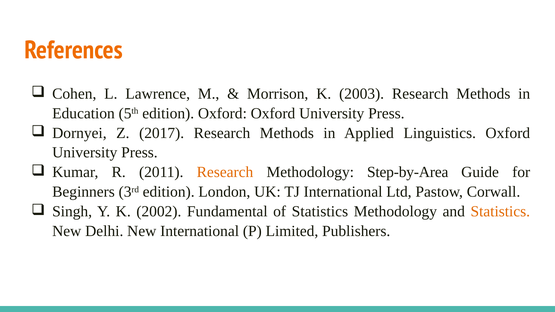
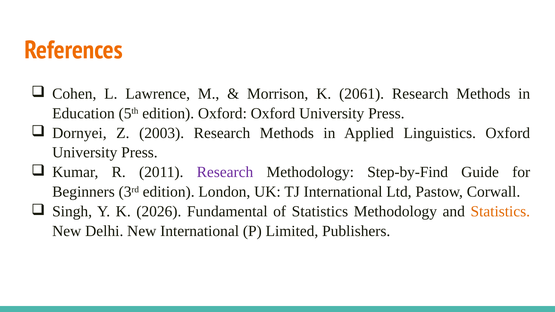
2003: 2003 -> 2061 (362, 94)
2017: 2017 -> 2003 (162, 133)
Research colour: orange -> purple (225, 172)
Step-by-Area: Step-by-Area -> Step-by-Find (408, 172)
2002: 2002 -> 2026 (159, 212)
